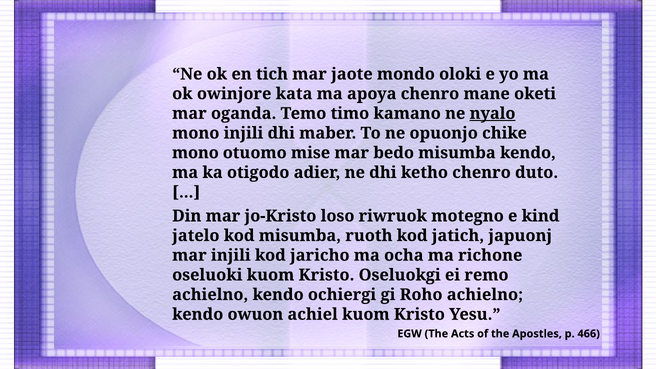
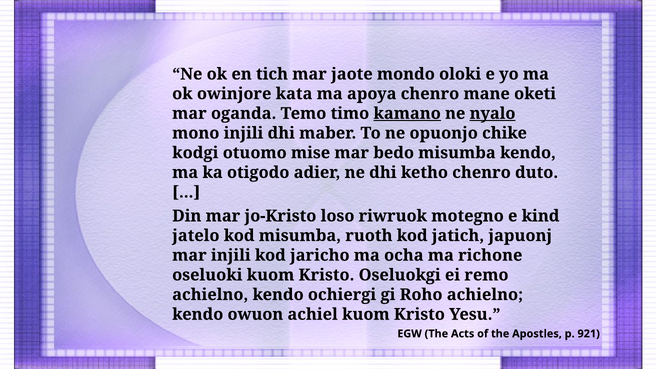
kamano underline: none -> present (407, 113)
mono: mono -> kodgi (195, 153)
466: 466 -> 921 (589, 334)
